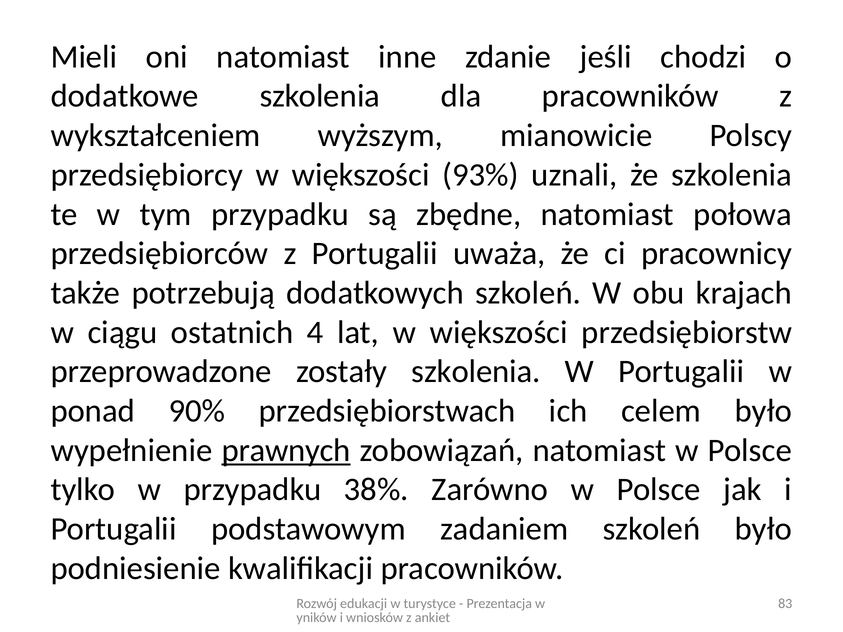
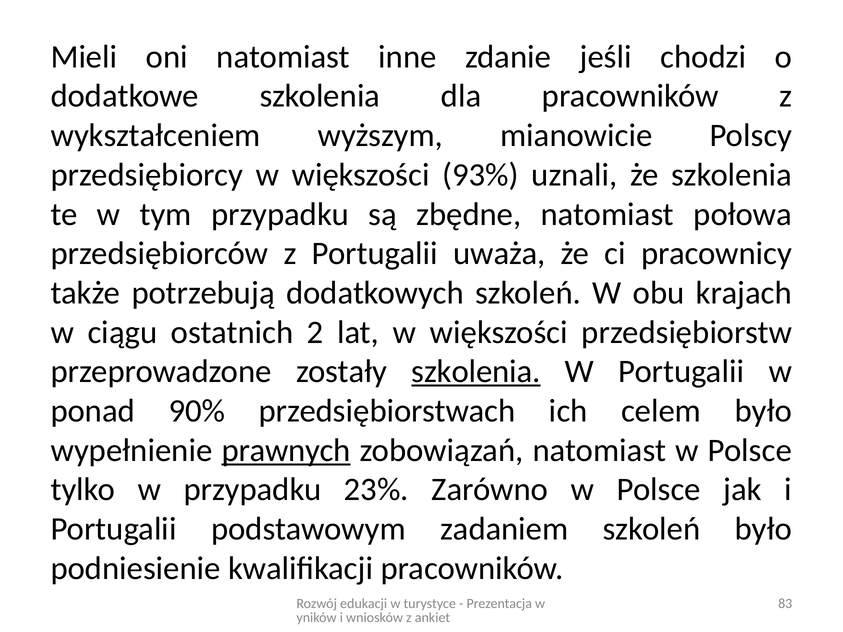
4: 4 -> 2 (315, 332)
szkolenia underline: none -> present (476, 372)
38%: 38% -> 23% (376, 490)
